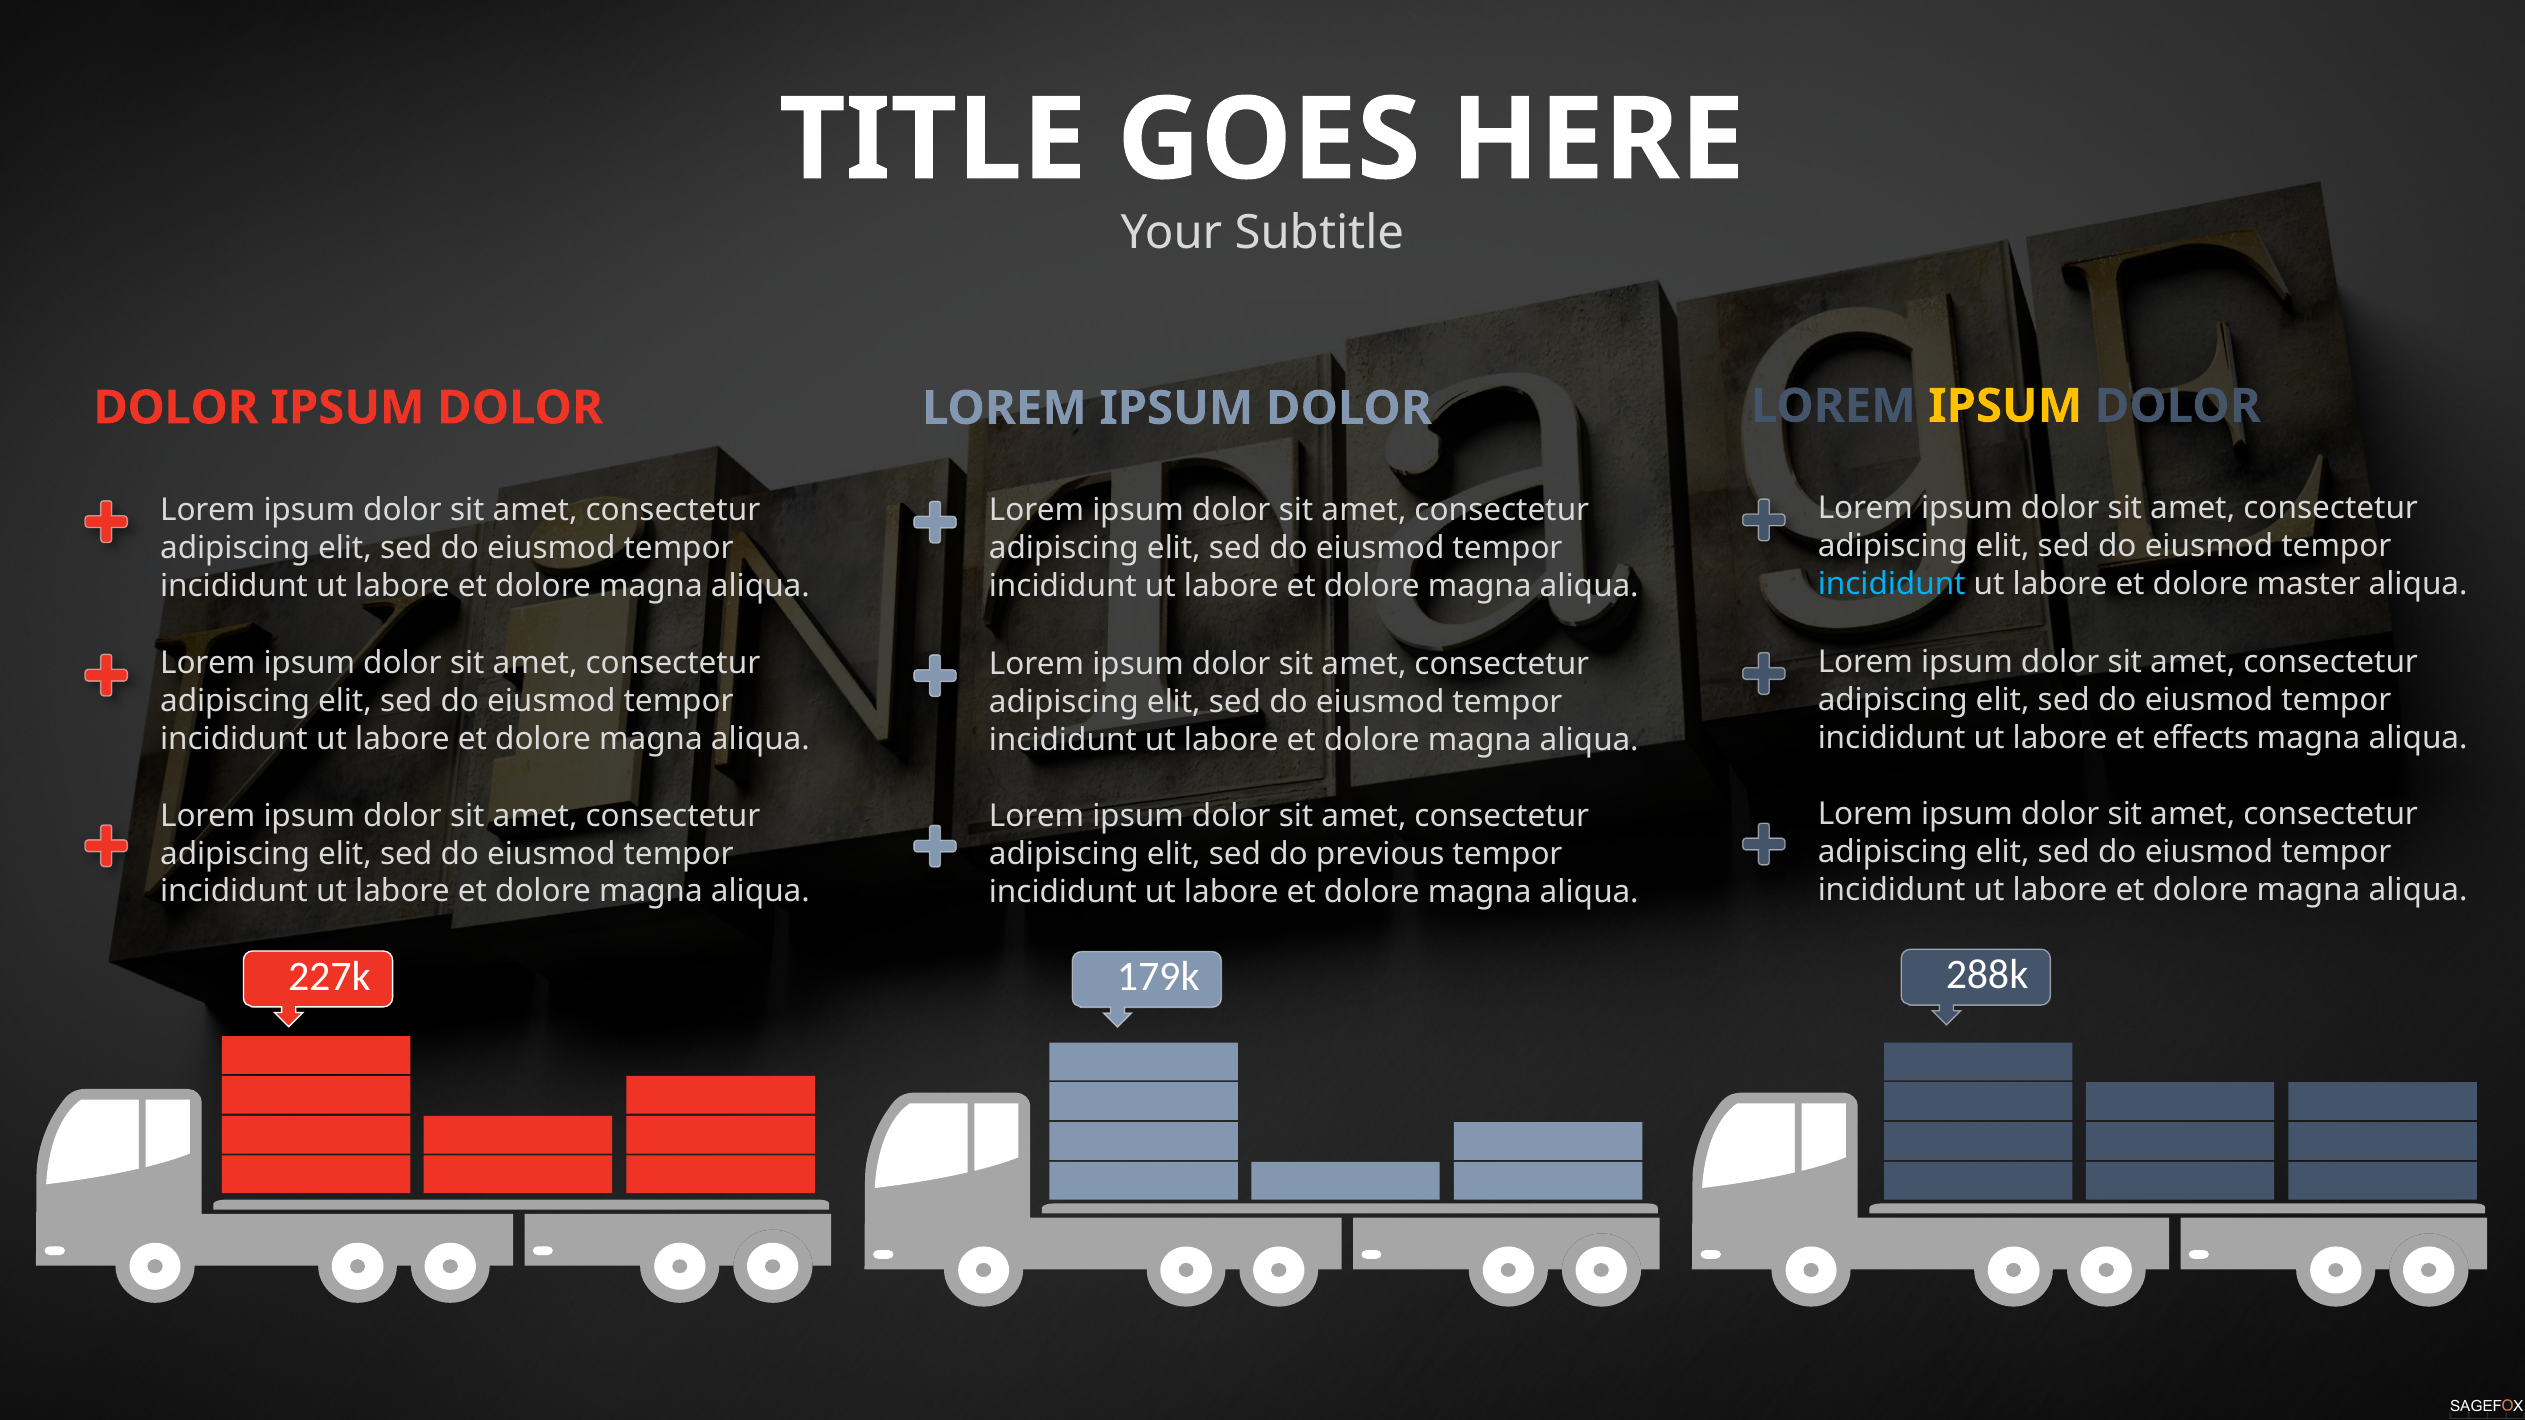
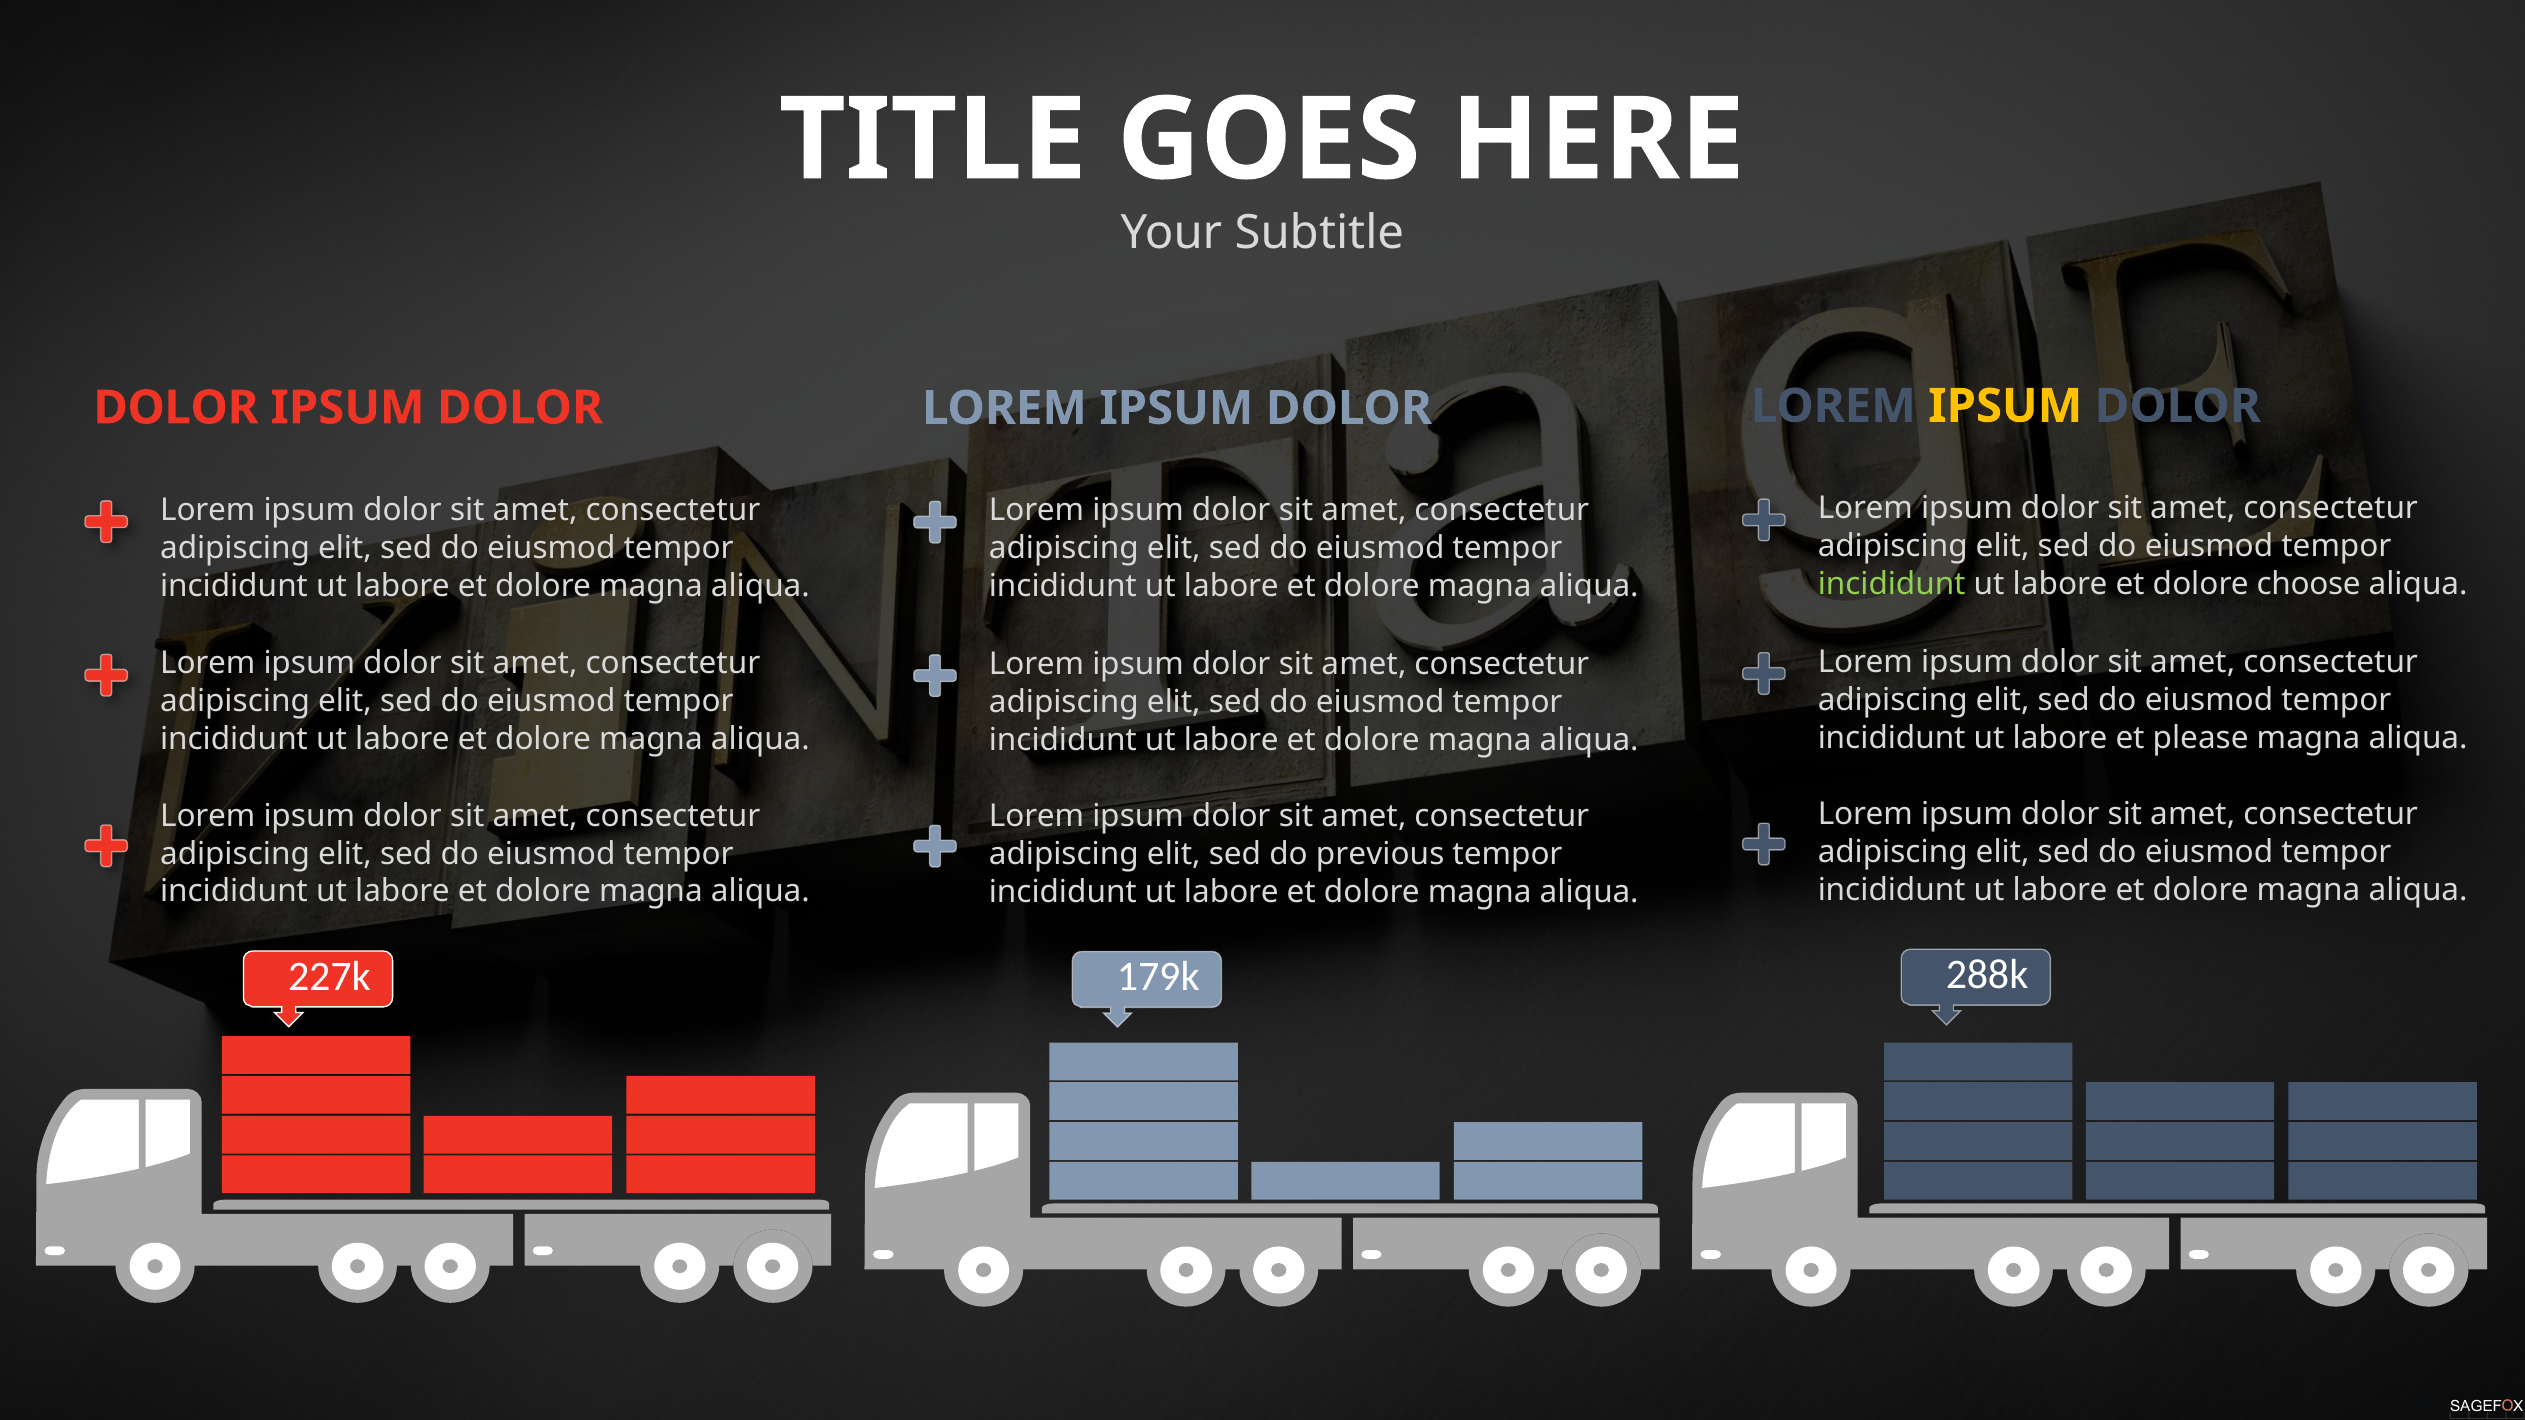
incididunt colour: light blue -> light green (1892, 584)
master: master -> choose (2309, 584)
effects: effects -> please (2201, 738)
